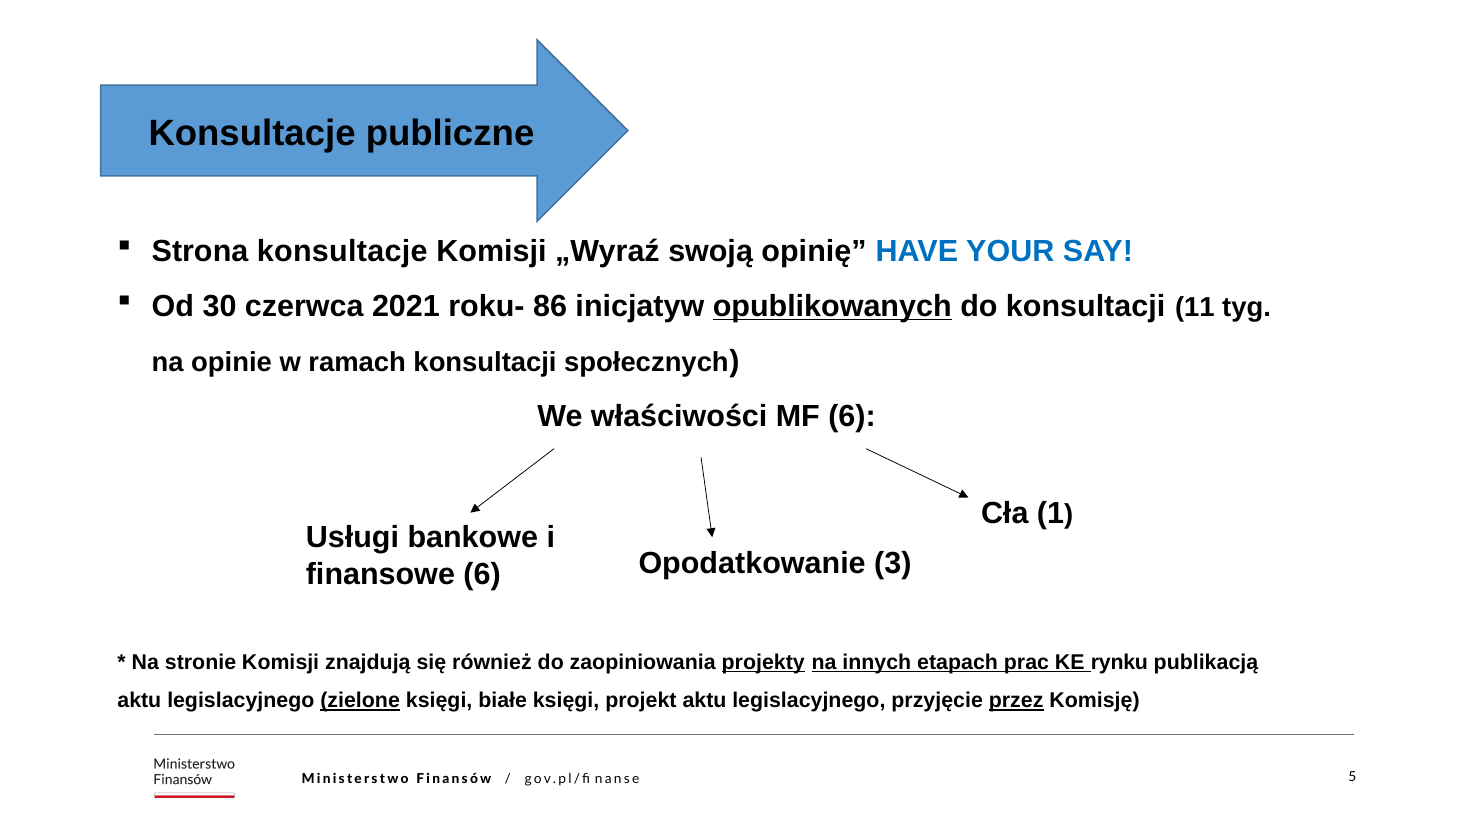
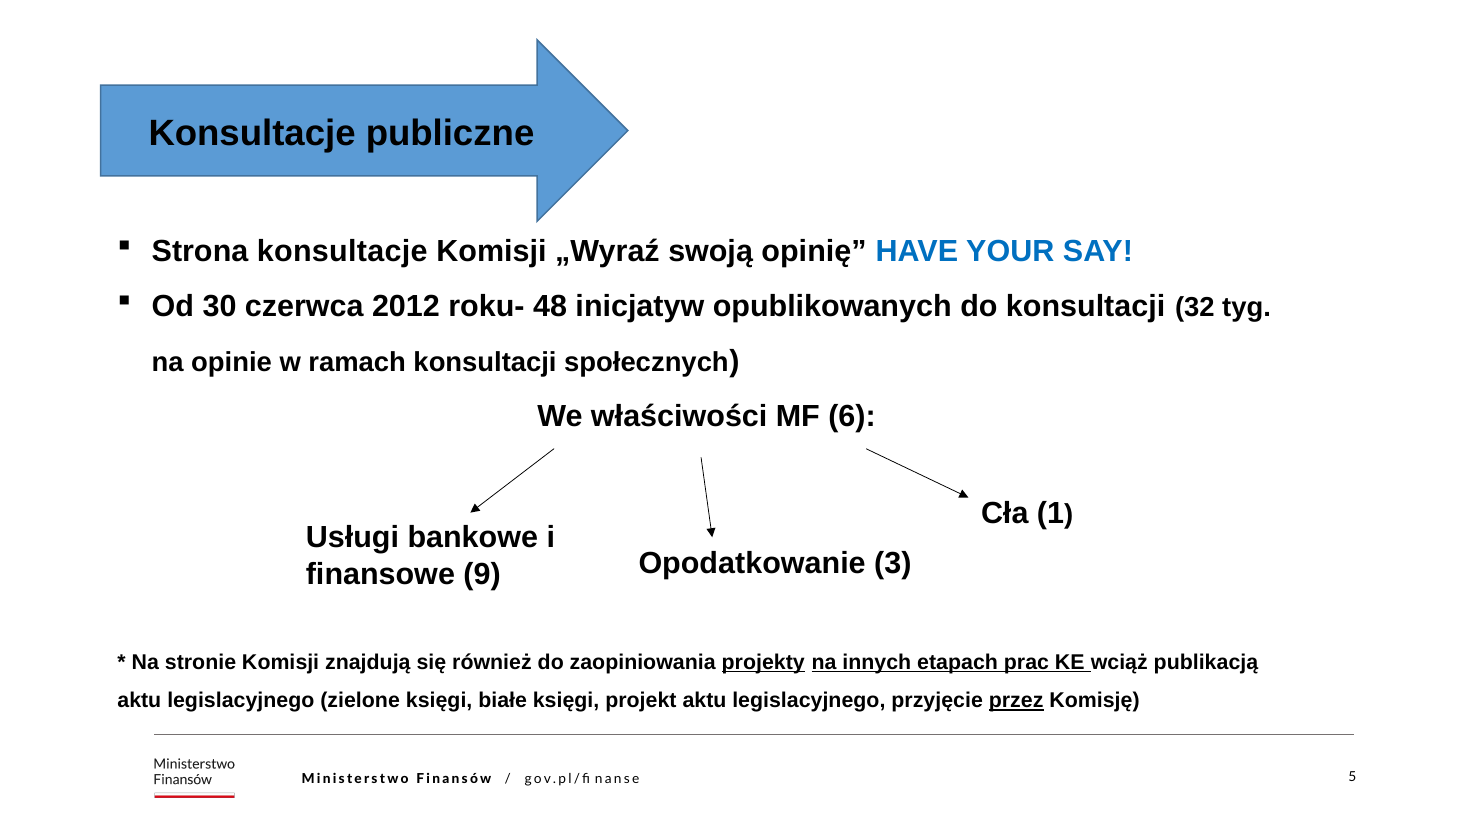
2021: 2021 -> 2012 (406, 306)
86: 86 -> 48 (550, 306)
opublikowanych underline: present -> none (832, 306)
11: 11 -> 32 (1195, 307)
finansowe 6: 6 -> 9 (482, 574)
rynku: rynku -> wciąż (1119, 662)
zielone underline: present -> none (360, 701)
